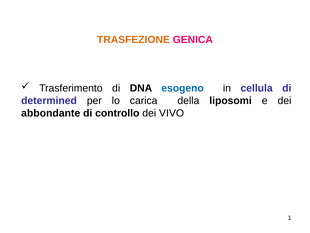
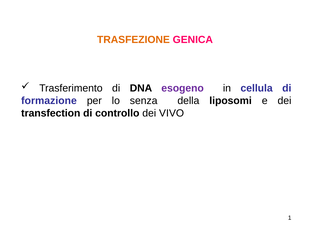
esogeno colour: blue -> purple (183, 88)
determined: determined -> formazione (49, 101)
carica: carica -> senza (144, 101)
abbondante: abbondante -> transfection (51, 113)
